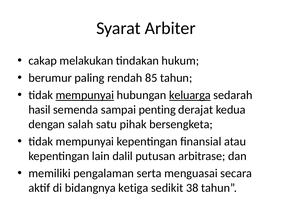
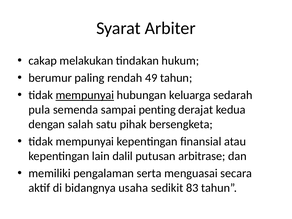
85: 85 -> 49 (151, 78)
keluarga underline: present -> none (190, 95)
hasil: hasil -> pula (39, 110)
ketiga: ketiga -> usaha (133, 188)
38: 38 -> 83 (192, 188)
